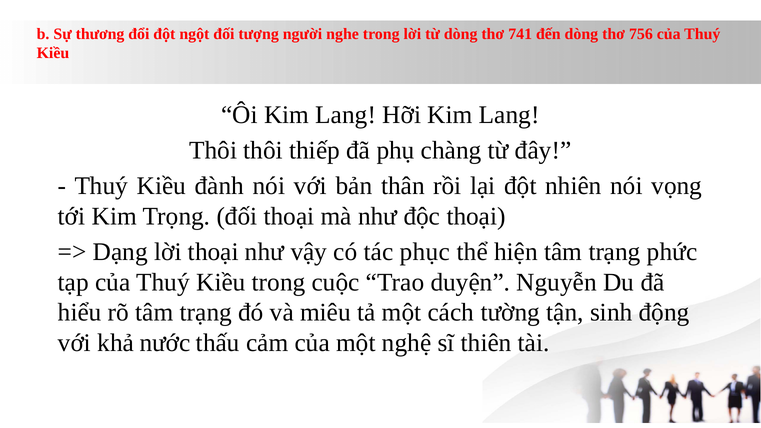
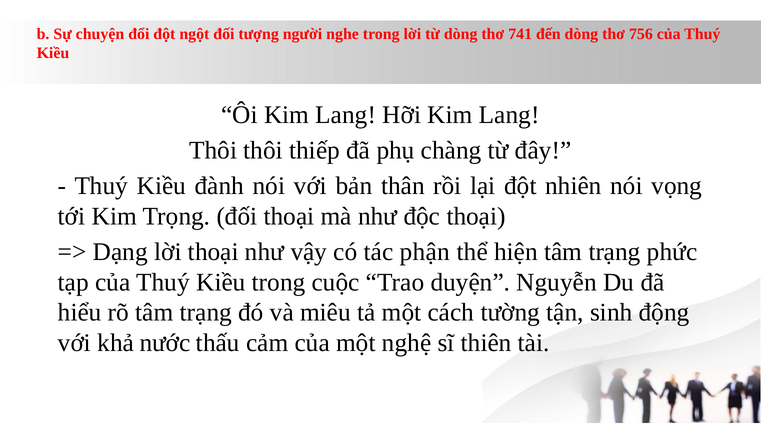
thương: thương -> chuyện (100, 34)
phục: phục -> phận (425, 252)
